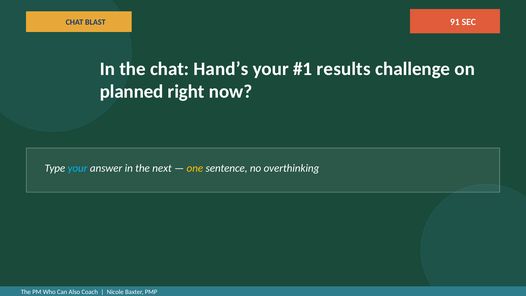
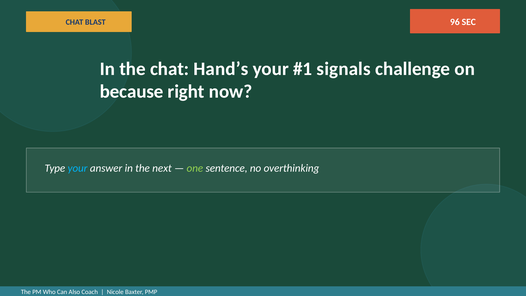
91: 91 -> 96 (455, 22)
results: results -> signals (344, 69)
planned: planned -> because (132, 92)
one colour: yellow -> light green (195, 168)
